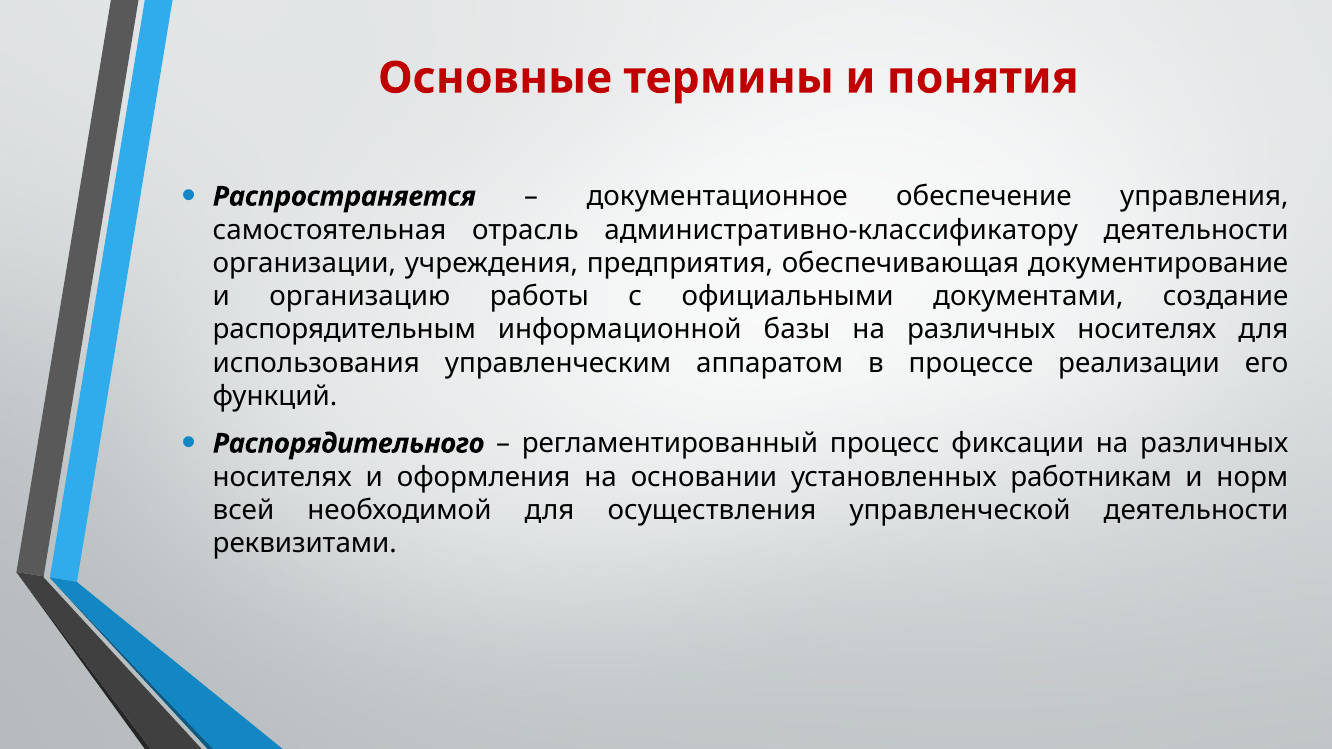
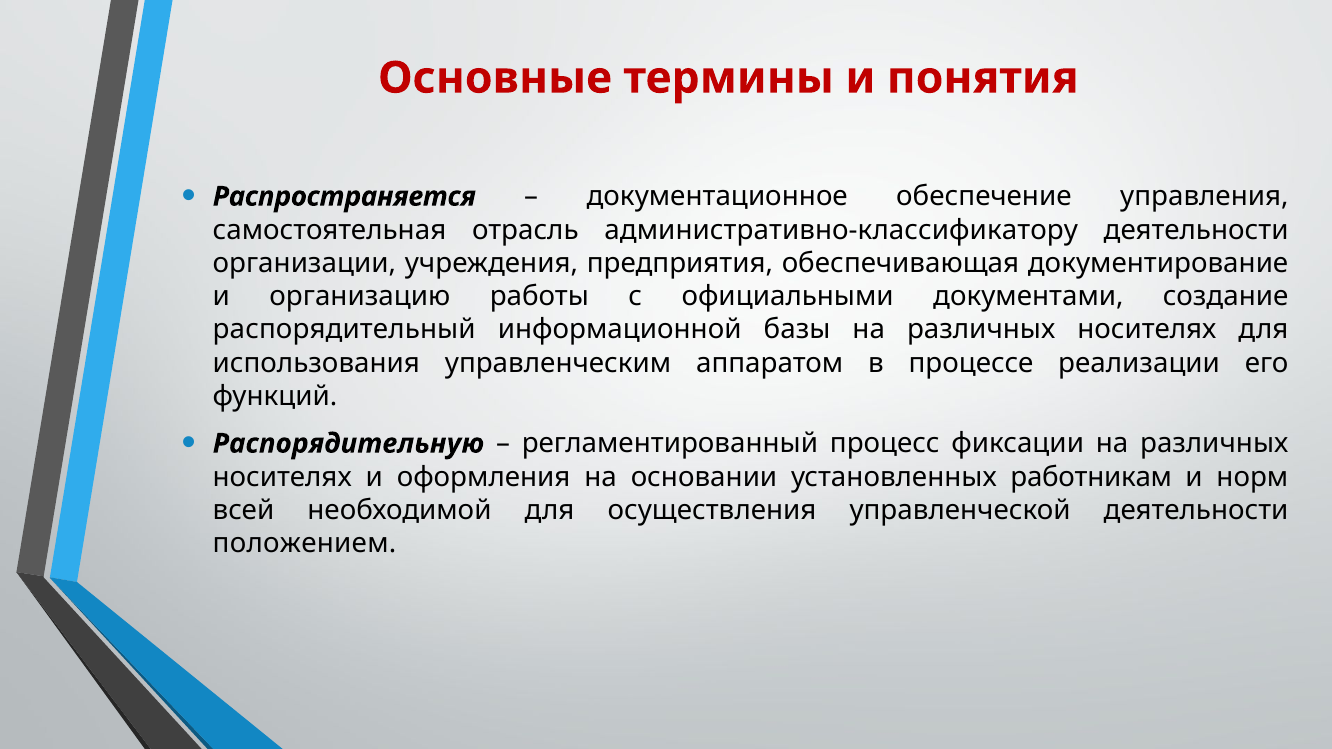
распорядительным: распорядительным -> распорядительный (344, 330)
Распорядительного: Распорядительного -> Распорядительную (348, 444)
реквизитами: реквизитами -> положением (305, 544)
